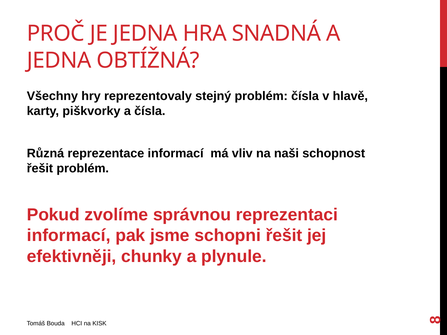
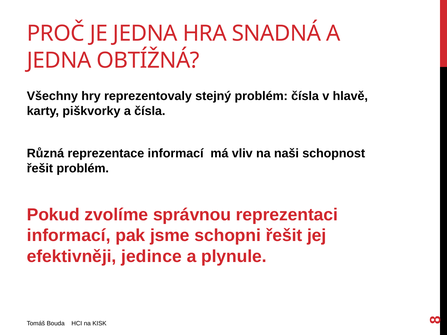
chunky: chunky -> jedince (152, 257)
